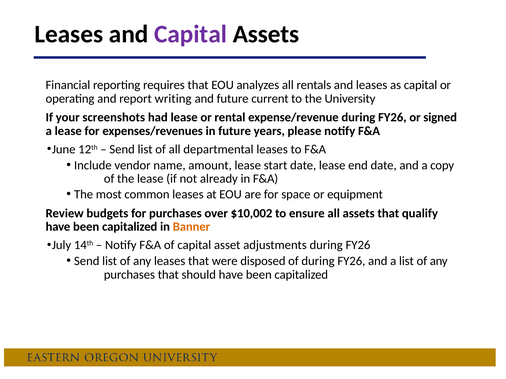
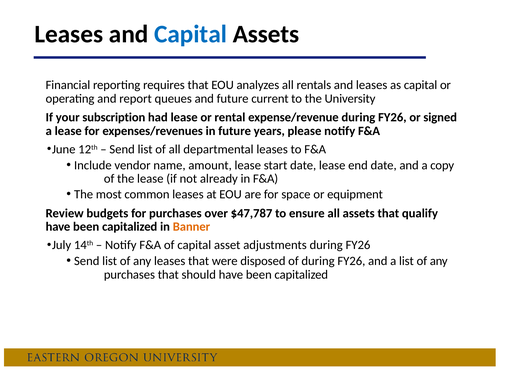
Capital colour: purple -> blue (191, 34)
writing: writing -> queues (173, 99)
screenshots: screenshots -> subscription (114, 117)
$10,002: $10,002 -> $47,787 (252, 213)
